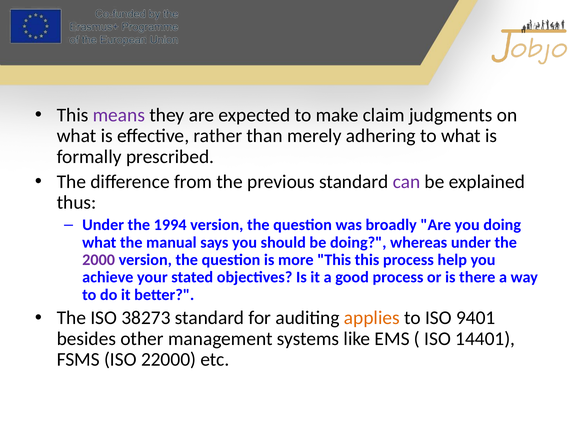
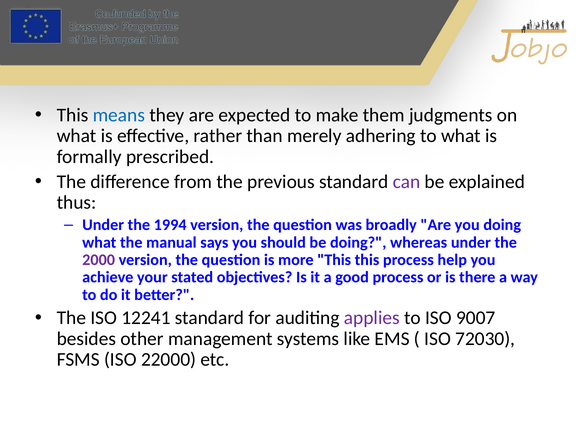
means colour: purple -> blue (119, 115)
claim: claim -> them (384, 115)
38273: 38273 -> 12241 (146, 318)
applies colour: orange -> purple (372, 318)
9401: 9401 -> 9007 (476, 318)
14401: 14401 -> 72030 (485, 339)
